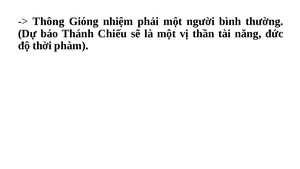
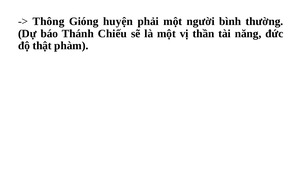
nhiệm: nhiệm -> huyện (118, 21)
thời: thời -> thật (42, 46)
